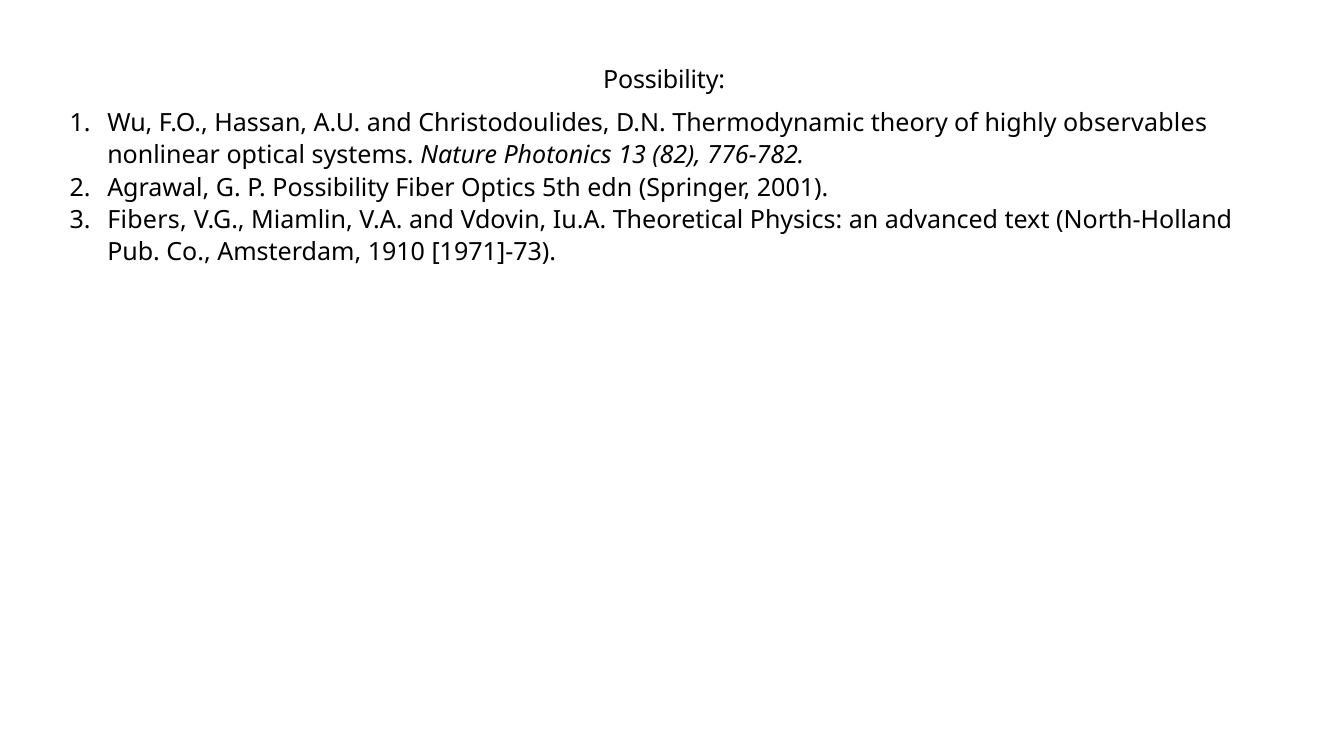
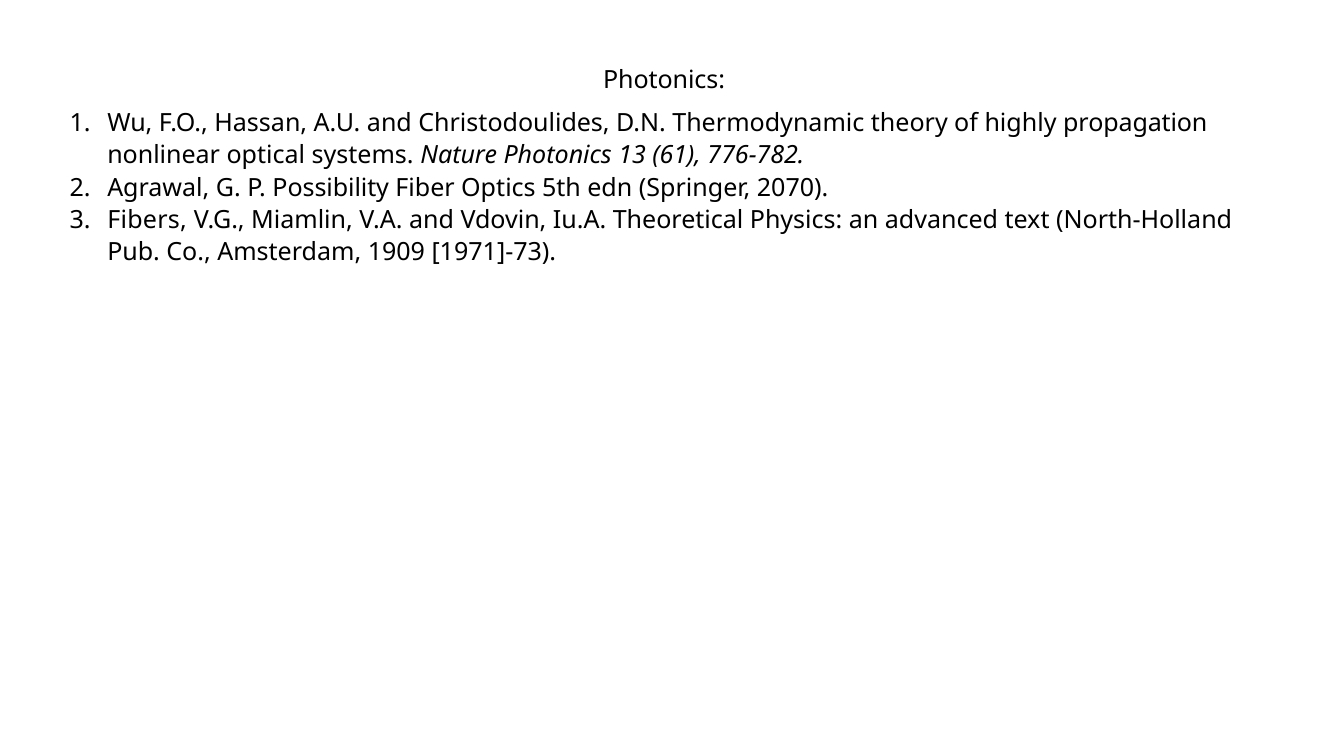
Possibility: Possibility -> Photonics (664, 80)
observables: observables -> propagation (1135, 124)
82: 82 -> 61 (677, 156)
2001: 2001 -> 2070 (793, 188)
1910: 1910 -> 1909 (396, 252)
